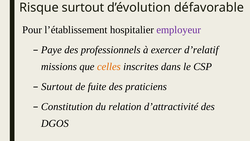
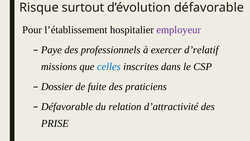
celles colour: orange -> blue (109, 66)
Surtout: Surtout -> Dossier (57, 86)
Constitution: Constitution -> Défavorable (67, 106)
DGOS: DGOS -> PRISE (55, 123)
